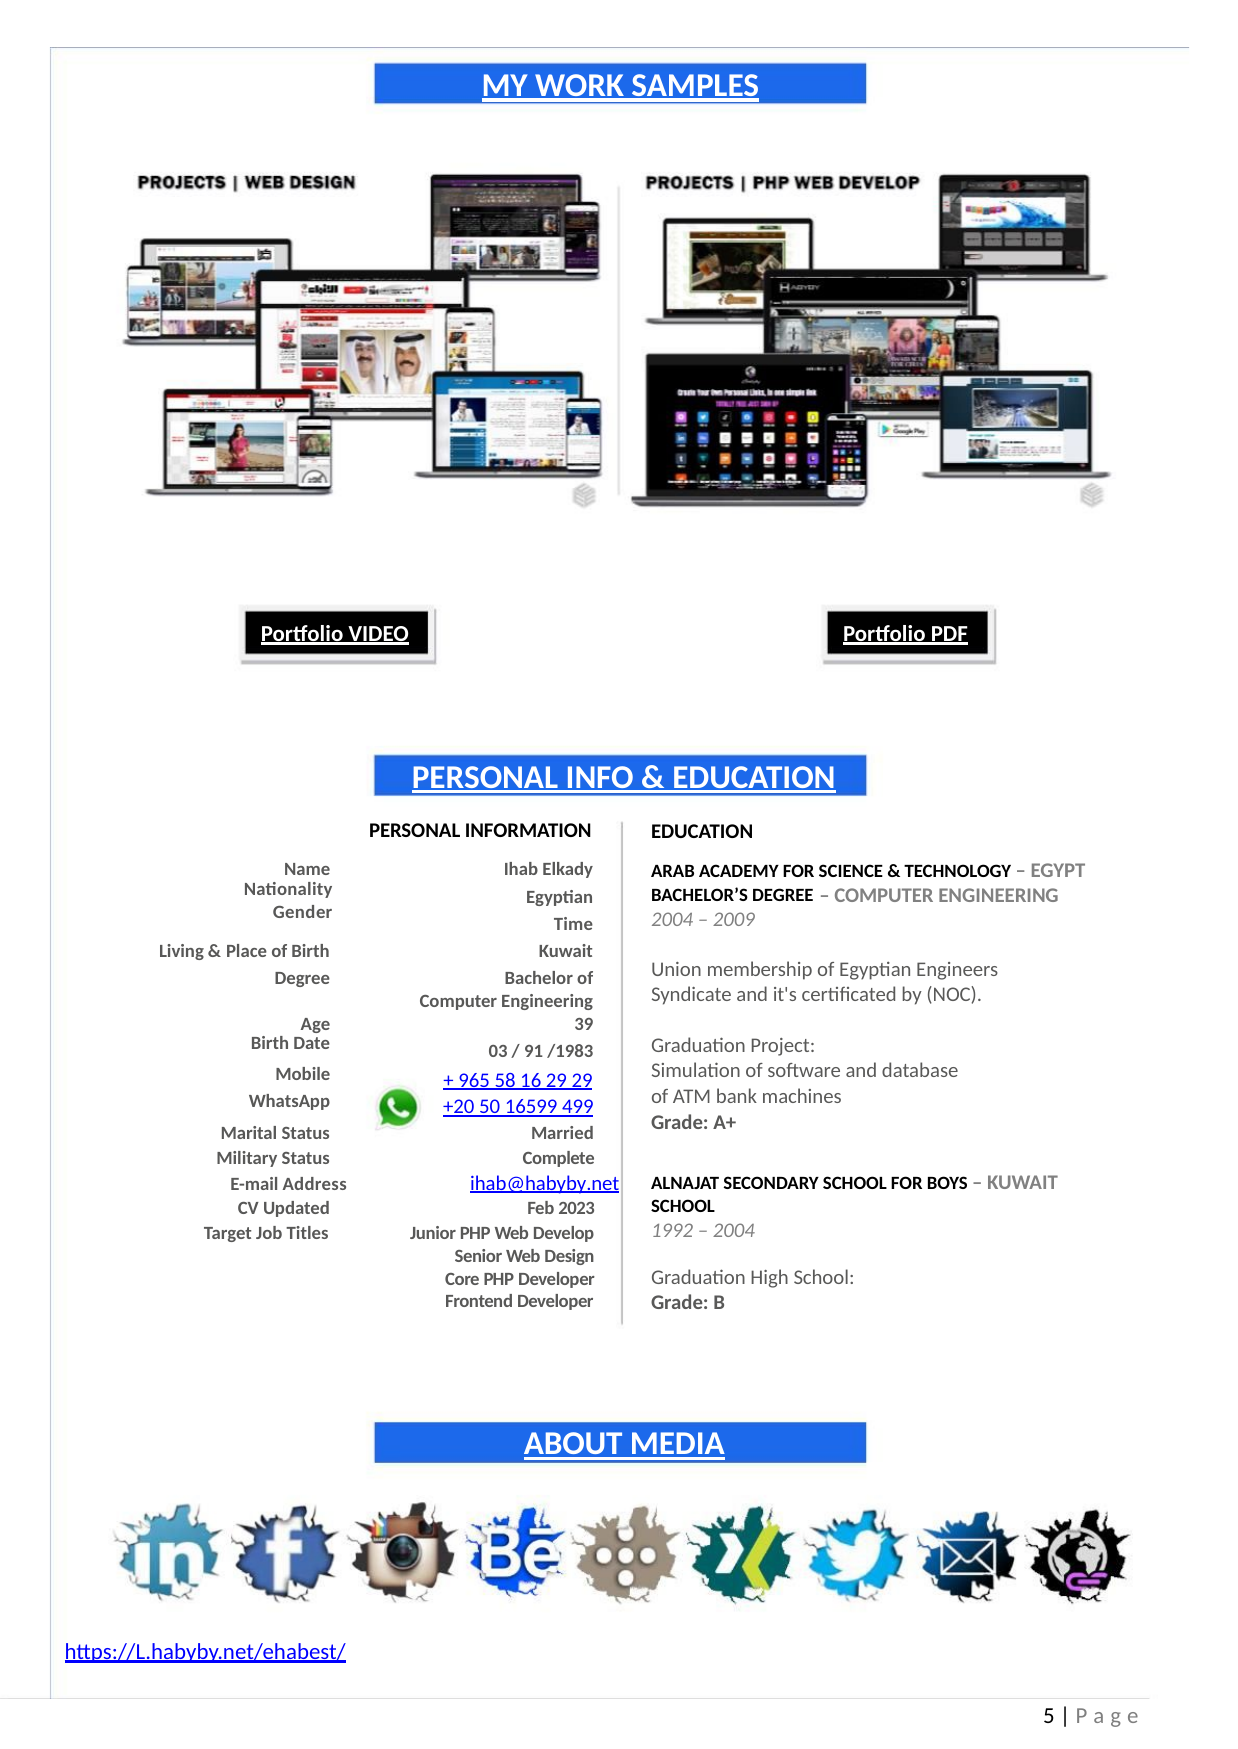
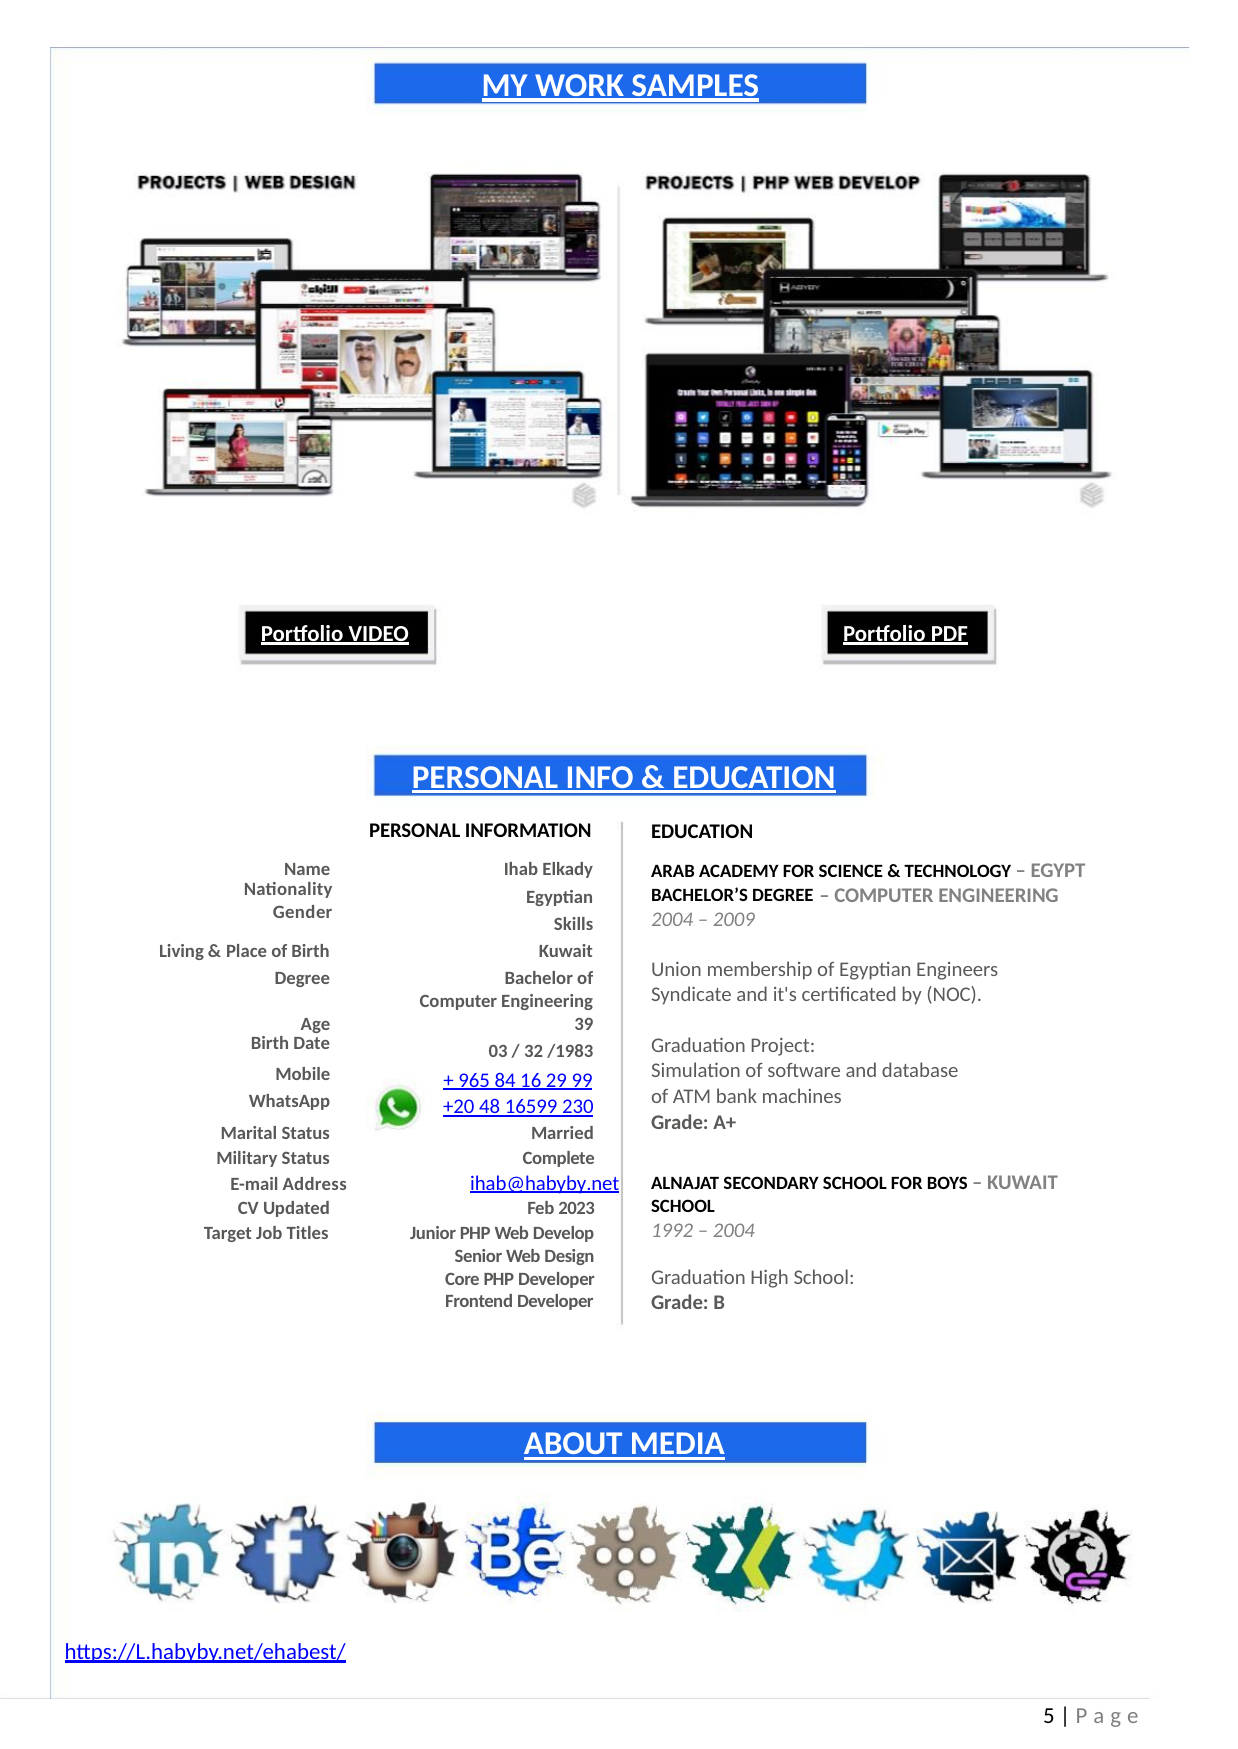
Time: Time -> Skills (574, 925)
91: 91 -> 32 (534, 1052)
58: 58 -> 84 (505, 1081)
29 29: 29 -> 99 (582, 1081)
50: 50 -> 48 (490, 1108)
499: 499 -> 230 (578, 1108)
